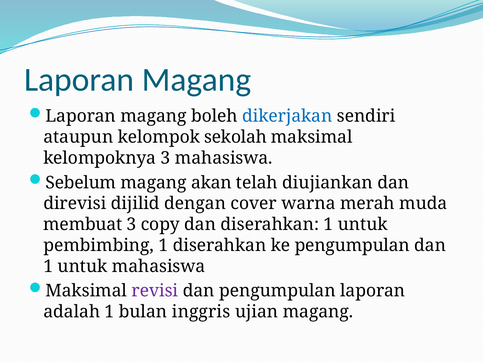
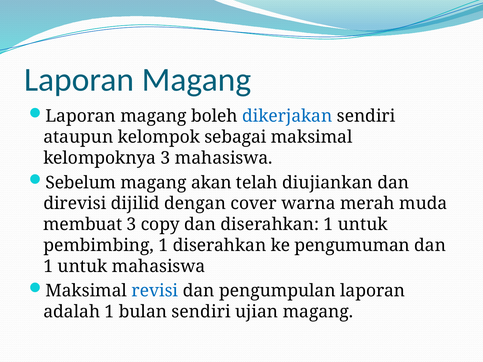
sekolah: sekolah -> sebagai (235, 137)
ke pengumpulan: pengumpulan -> pengumuman (352, 246)
revisi colour: purple -> blue (155, 291)
bulan inggris: inggris -> sendiri (201, 312)
